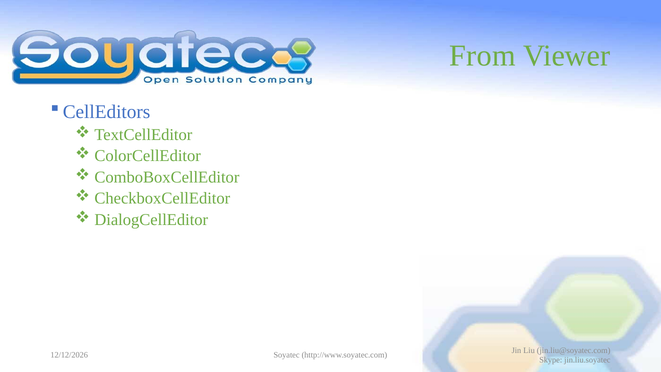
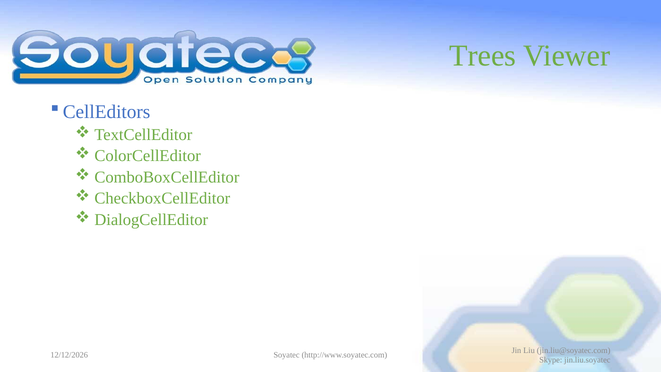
From: From -> Trees (483, 56)
